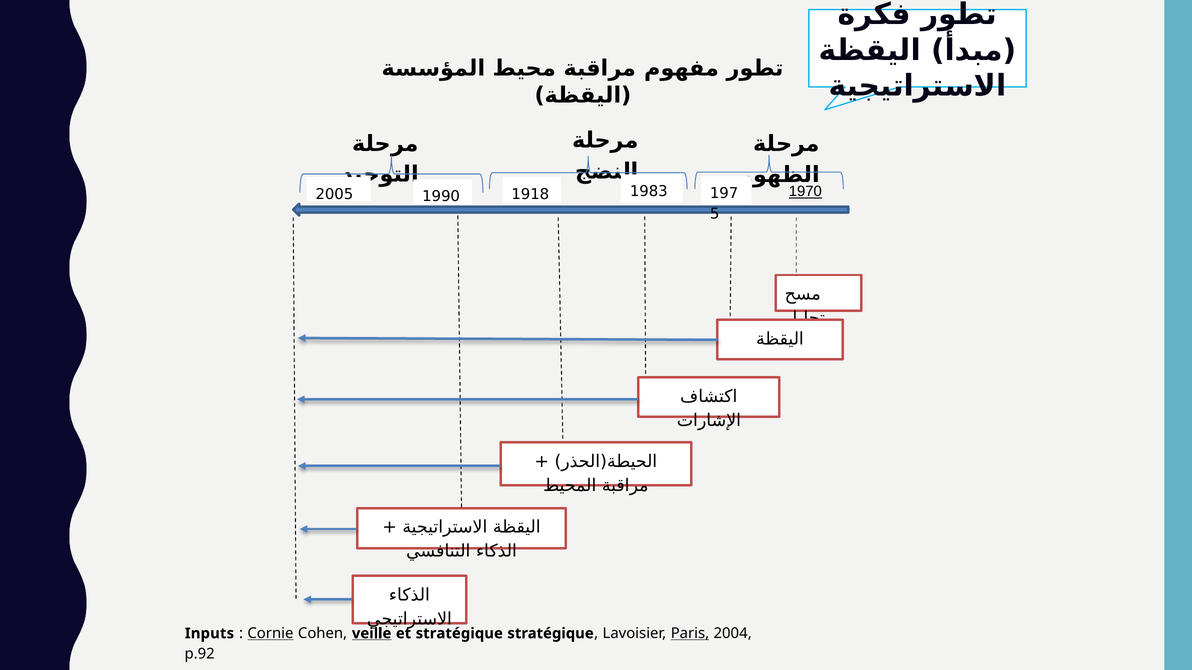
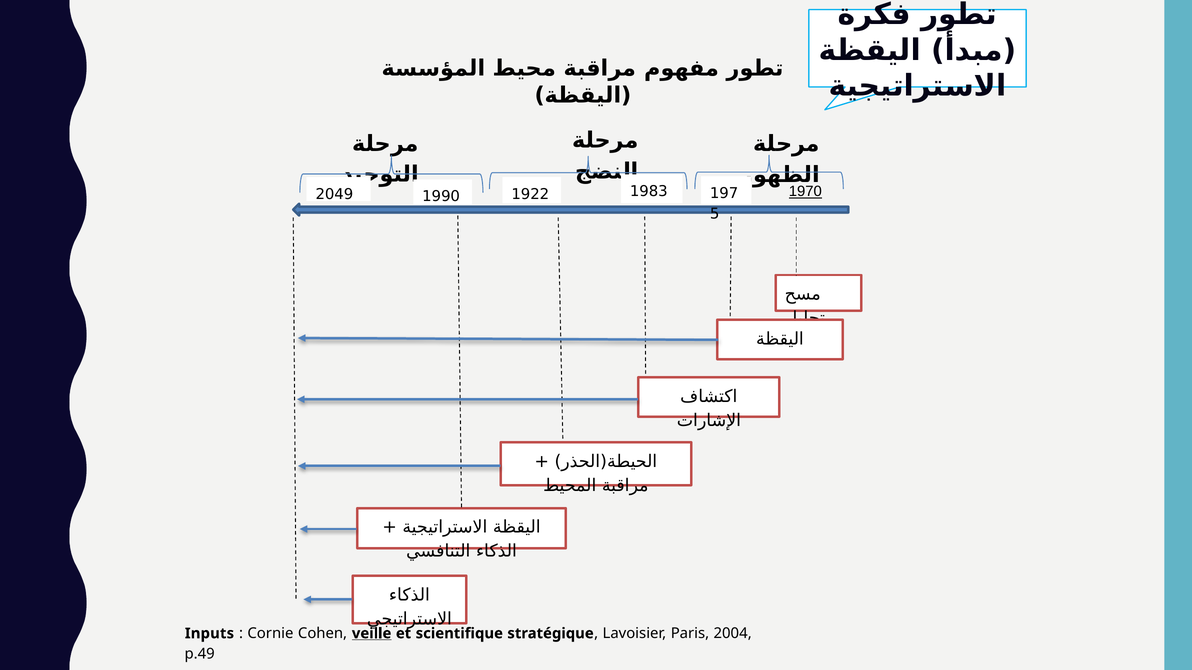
2005: 2005 -> 2049 (334, 194)
1918: 1918 -> 1922 (530, 194)
Cornie underline: present -> none (270, 634)
et stratégique: stratégique -> scientifique (459, 634)
Paris underline: present -> none (690, 634)
p.92: p.92 -> p.49 (200, 654)
